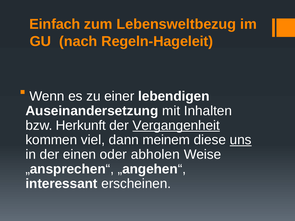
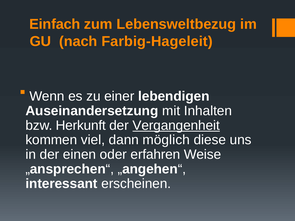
Regeln-Hageleit: Regeln-Hageleit -> Farbig-Hageleit (157, 41)
meinem: meinem -> möglich (166, 140)
uns underline: present -> none (241, 140)
abholen: abholen -> erfahren (155, 155)
